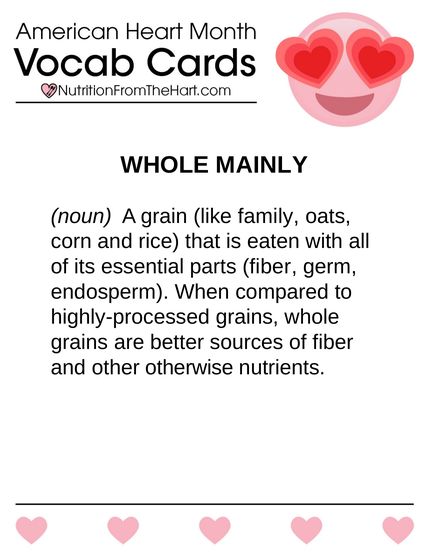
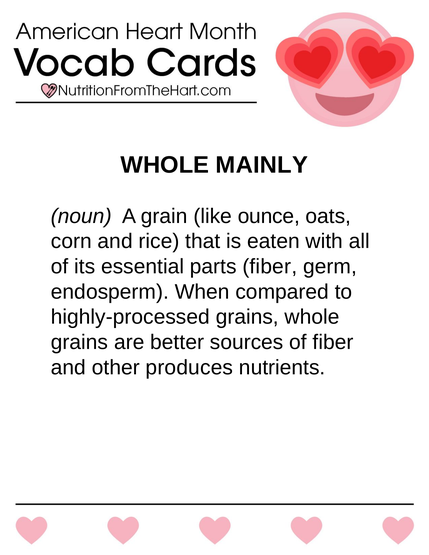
family: family -> ounce (269, 216)
otherwise: otherwise -> produces (189, 368)
